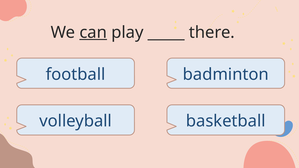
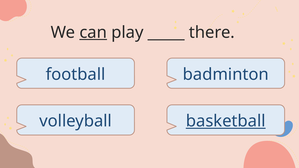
basketball underline: none -> present (226, 121)
